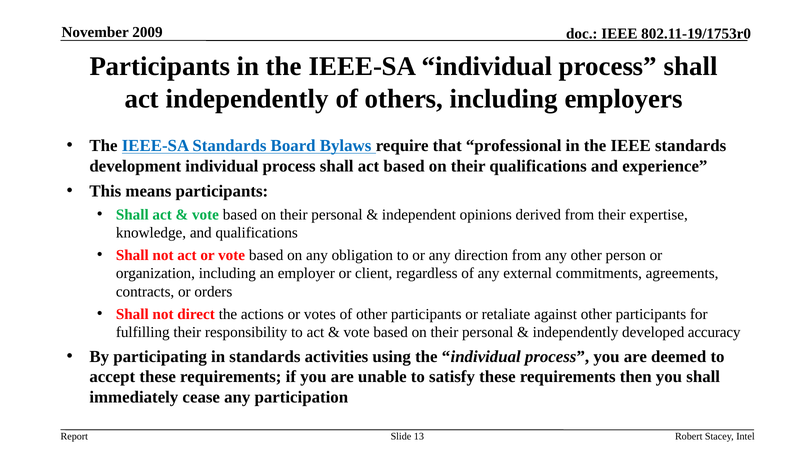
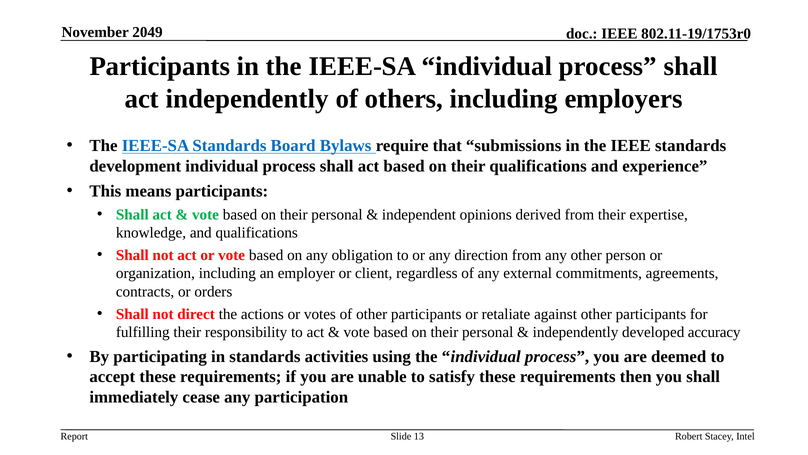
2009: 2009 -> 2049 (147, 32)
professional: professional -> submissions (514, 146)
